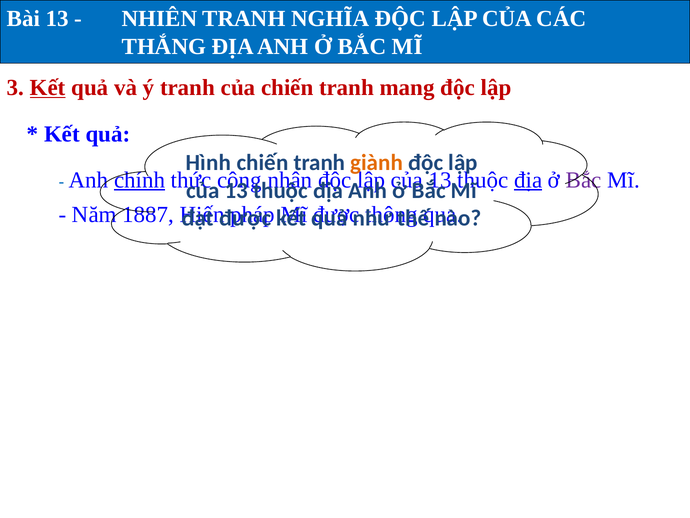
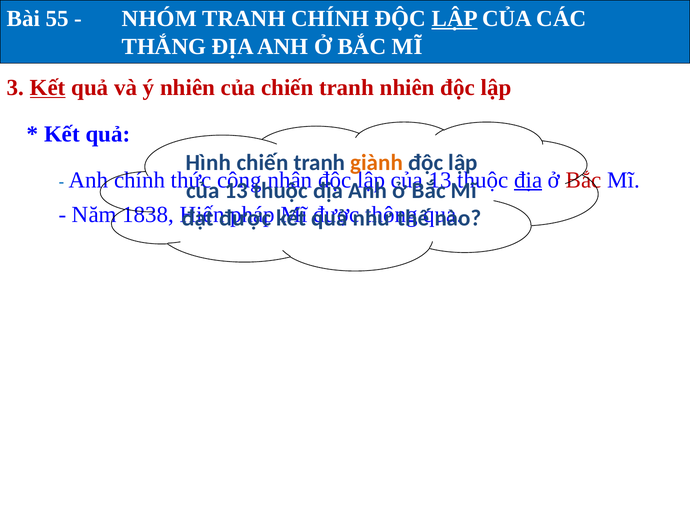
Bài 13: 13 -> 55 (57, 19)
NHIÊN: NHIÊN -> NHÓM (159, 19)
TRANH NGHĨA: NGHĨA -> CHÍNH (330, 19)
LẬP underline: none -> present (455, 19)
ý tranh: tranh -> nhiên (188, 87)
tranh mang: mang -> nhiên (407, 87)
chính underline: present -> none (140, 180)
Bắc colour: purple -> red (584, 180)
1887: 1887 -> 1838 (148, 214)
